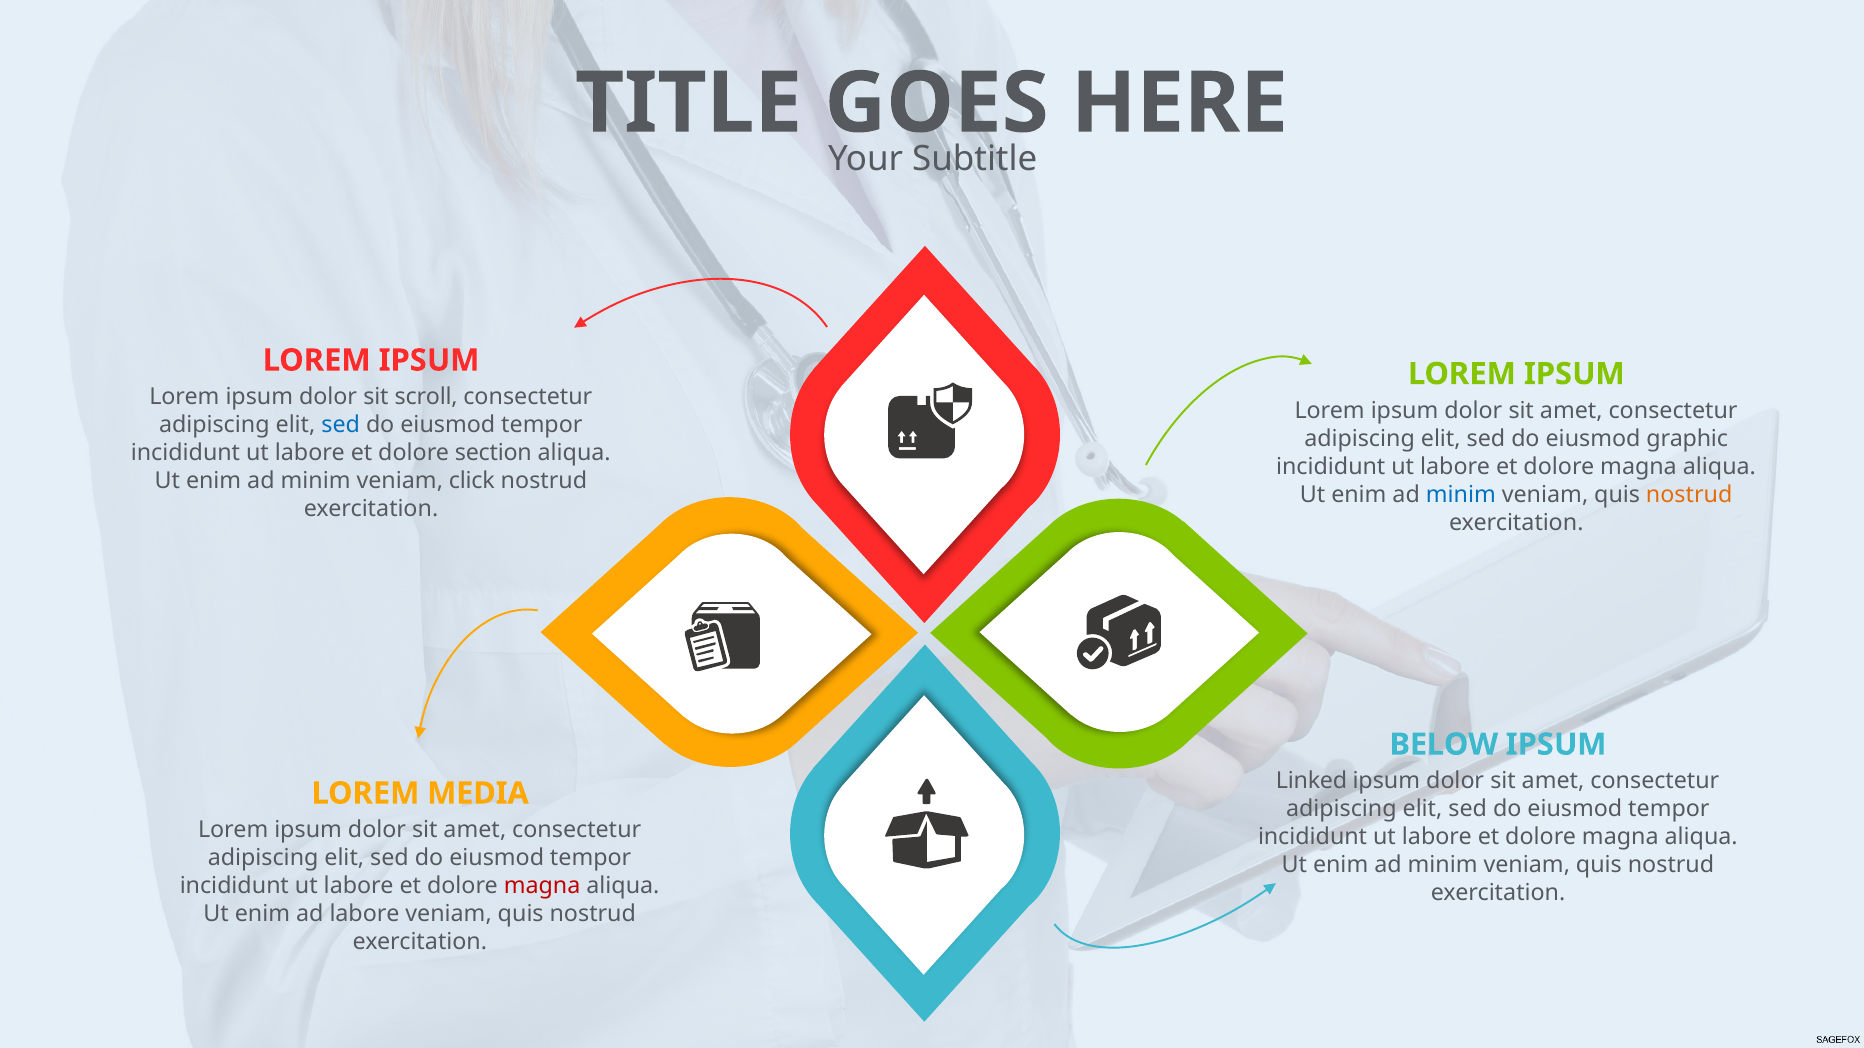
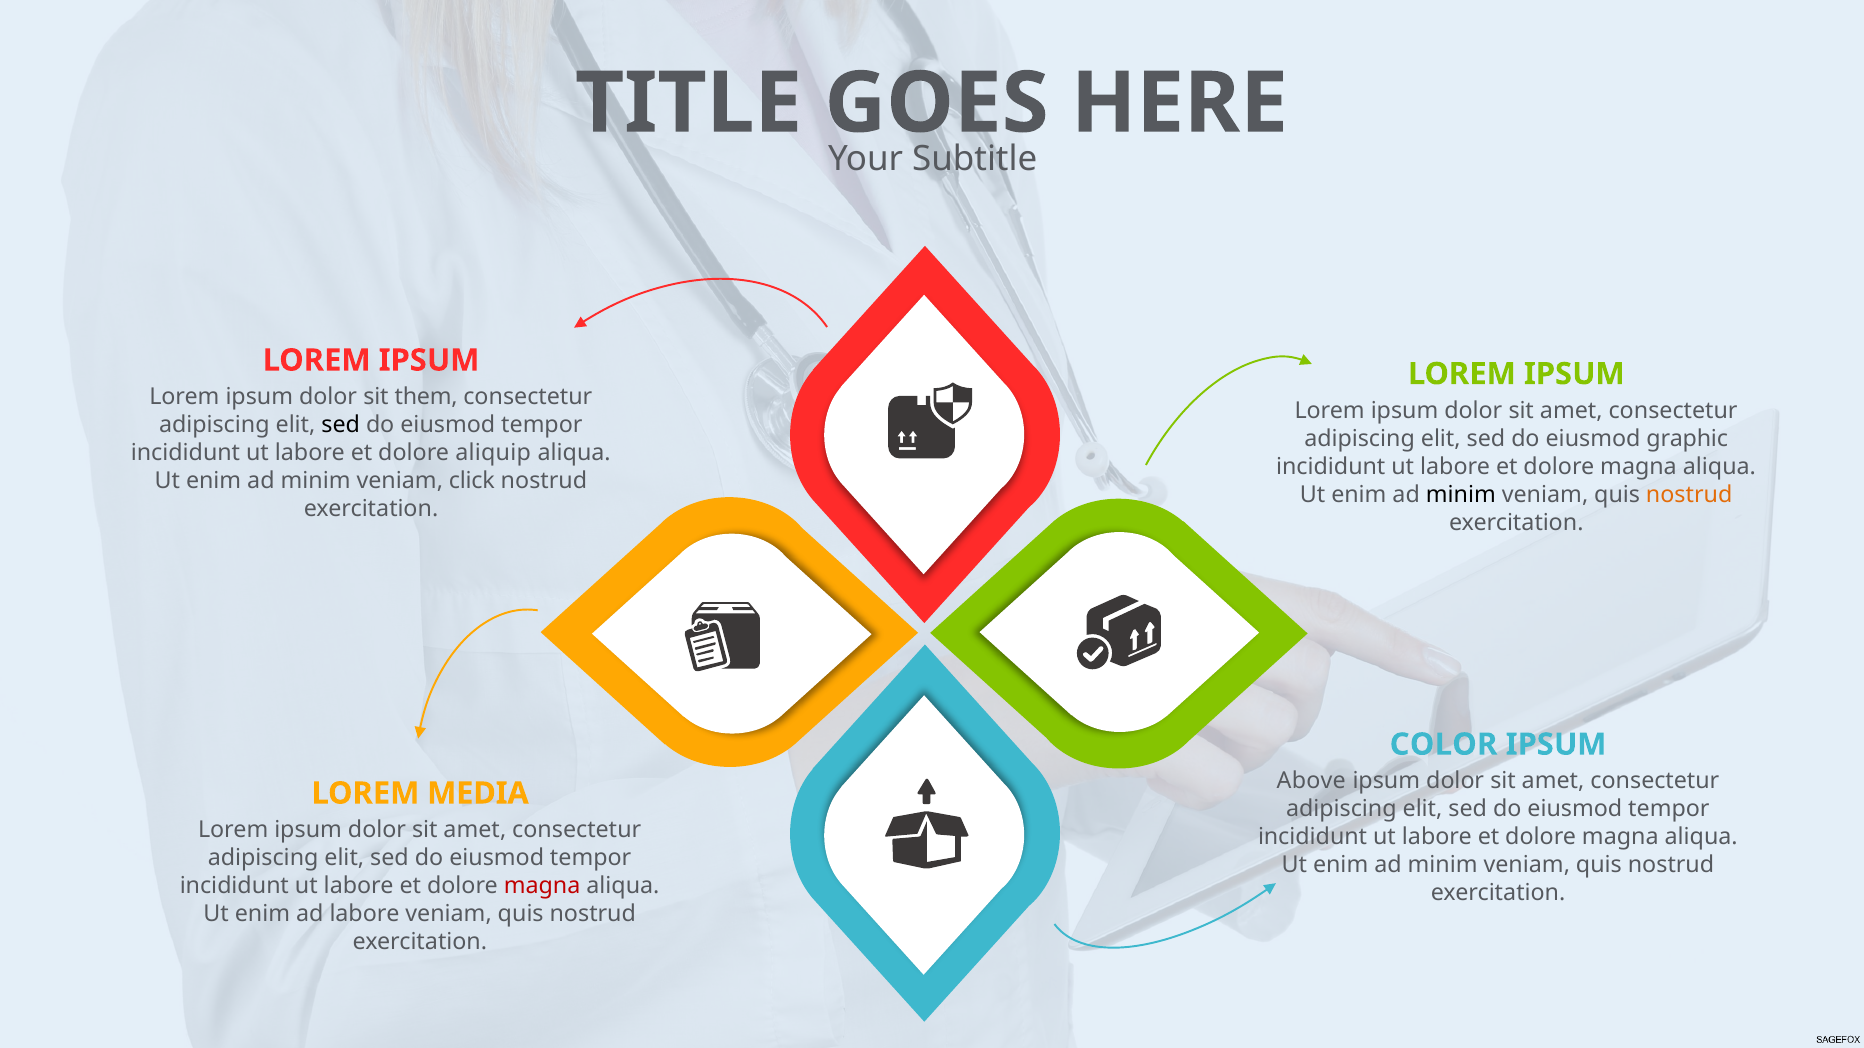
scroll: scroll -> them (426, 397)
sed colour: blue -> black (341, 425)
section: section -> aliquip (493, 453)
minim colour: blue -> black (1461, 495)
BELOW: BELOW -> COLOR (1444, 745)
Linked: Linked -> Above (1311, 782)
